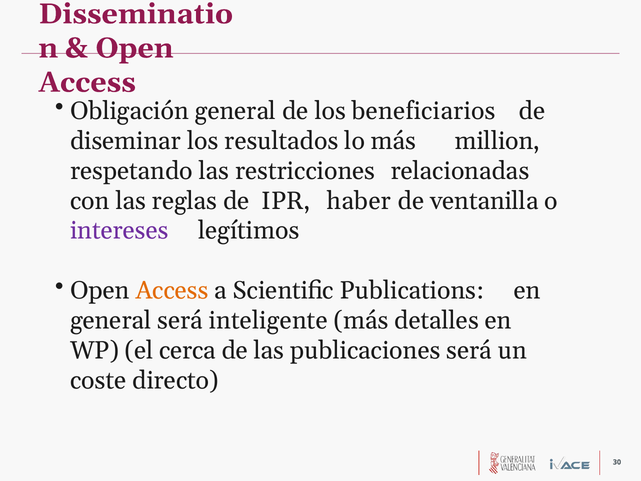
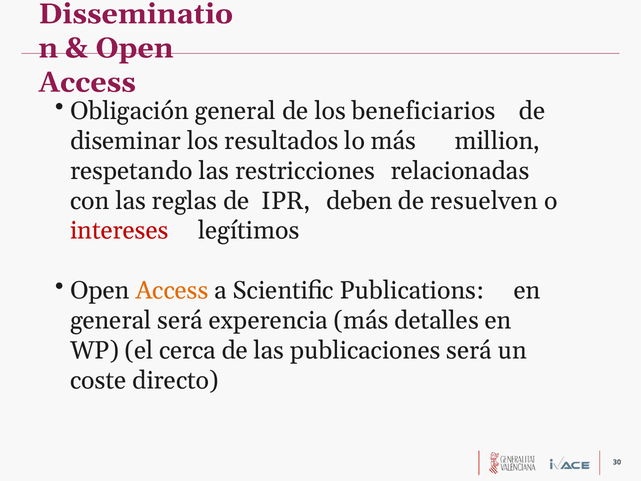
haber: haber -> deben (359, 201)
ventanilla: ventanilla -> resuelven (484, 201)
intereses colour: purple -> red (119, 231)
inteligente: inteligente -> experencia (268, 320)
